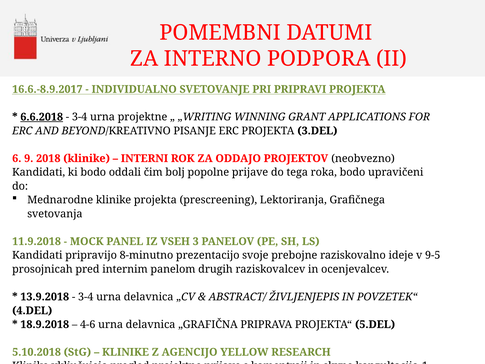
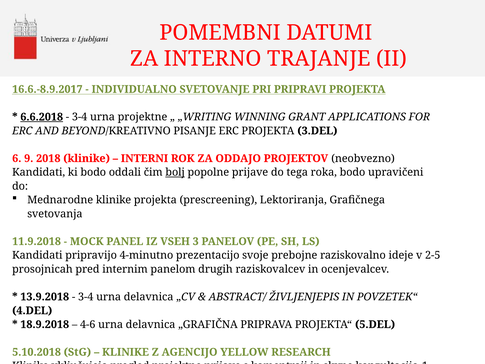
PODPORA: PODPORA -> TRAJANJE (319, 59)
bolj underline: none -> present (175, 172)
8-minutno: 8-minutno -> 4-minutno (146, 255)
9-5: 9-5 -> 2-5 (433, 255)
